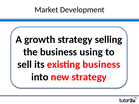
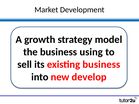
selling: selling -> model (109, 40)
new strategy: strategy -> develop (89, 77)
